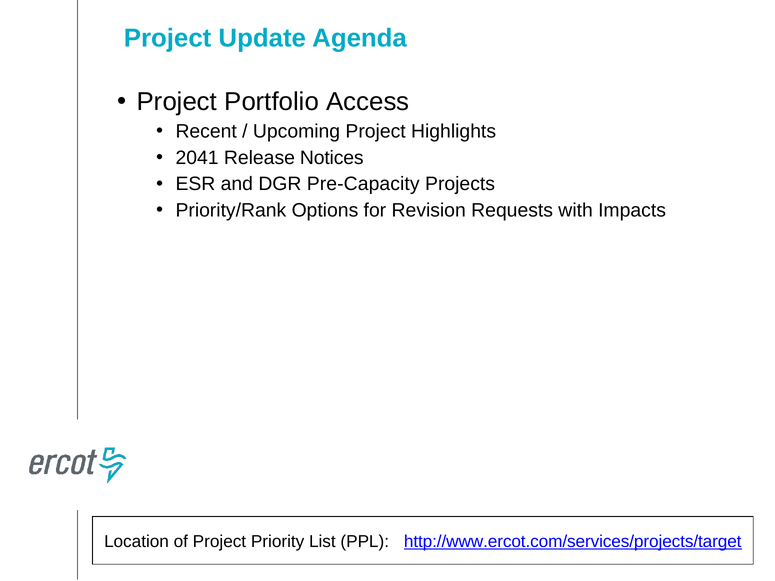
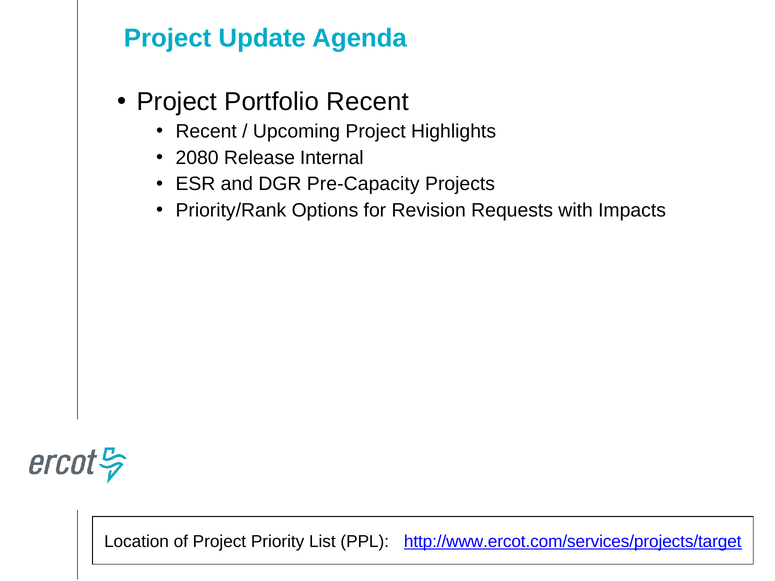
Portfolio Access: Access -> Recent (368, 102)
2041: 2041 -> 2080 (197, 158)
Notices: Notices -> Internal (332, 158)
